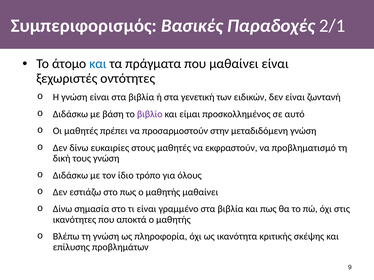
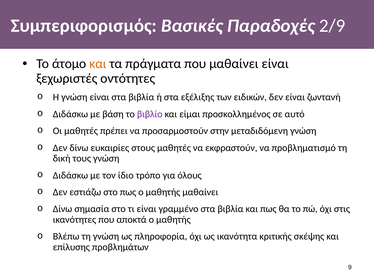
2/1: 2/1 -> 2/9 (332, 26)
και colour: blue -> orange (98, 64)
γενετική: γενετική -> εξέλιξης (198, 97)
